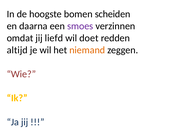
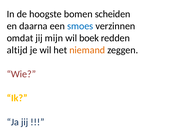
smoes colour: purple -> blue (80, 26)
liefd: liefd -> mijn (54, 38)
doet: doet -> boek (89, 38)
